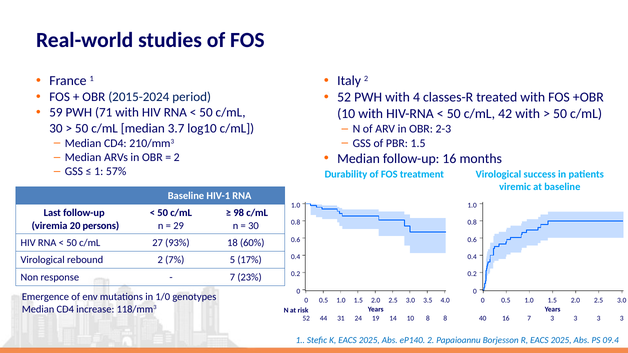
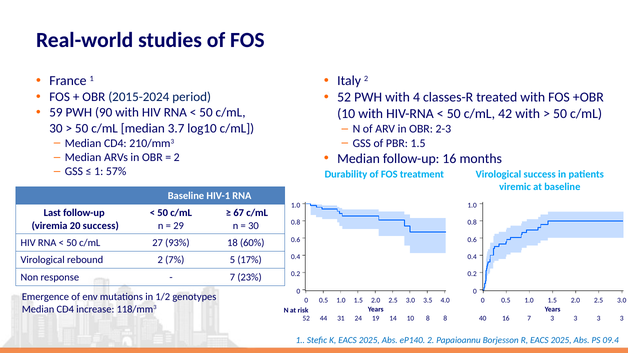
71: 71 -> 90 (104, 113)
98: 98 -> 67 (239, 213)
20 persons: persons -> success (101, 226)
1/0: 1/0 -> 1/2 (163, 297)
